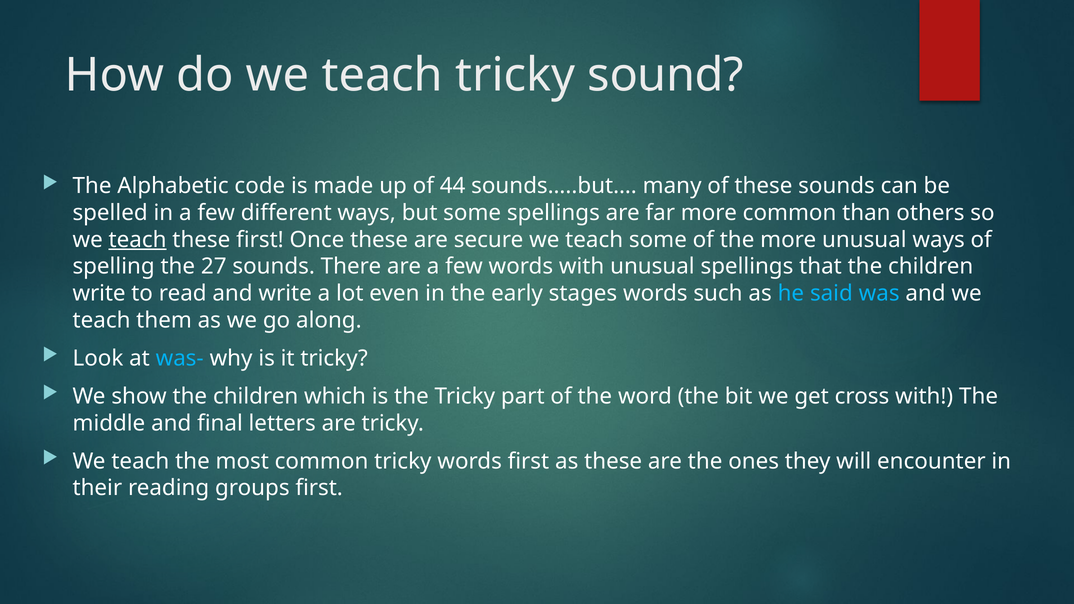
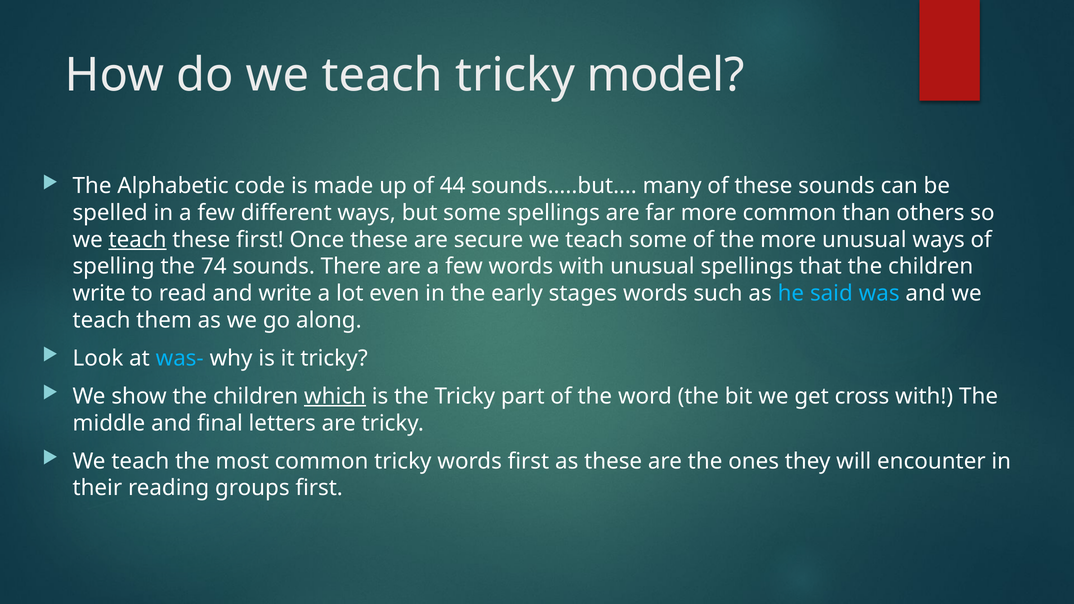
sound: sound -> model (666, 75)
27: 27 -> 74 (214, 267)
which underline: none -> present (335, 396)
